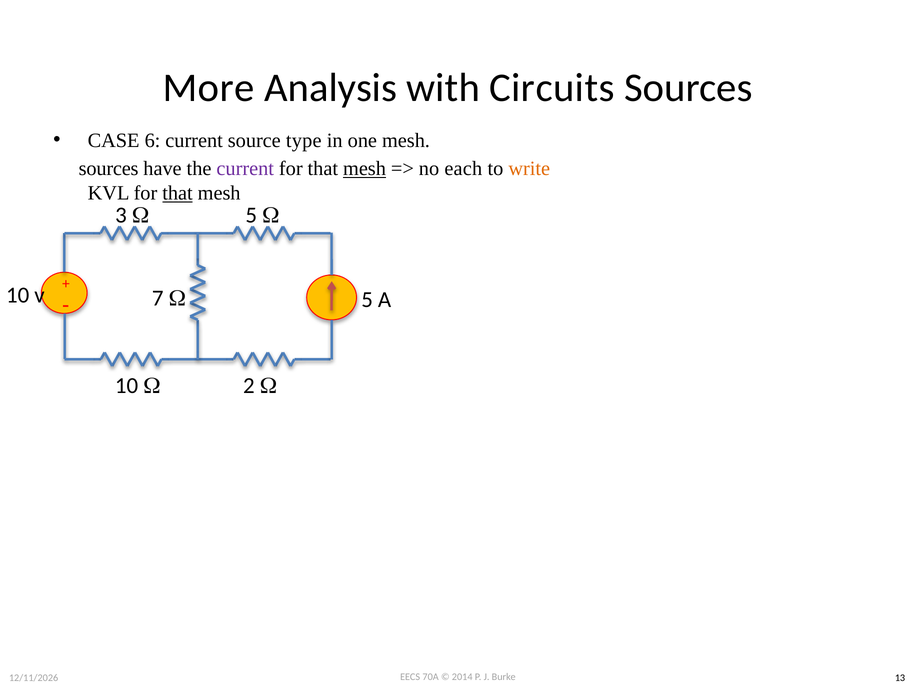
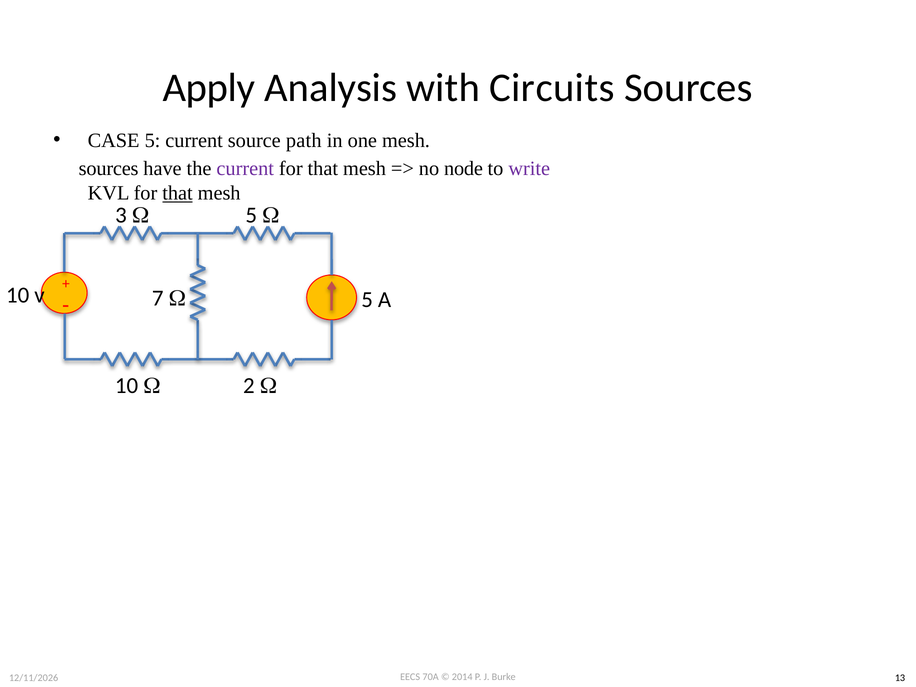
More: More -> Apply (209, 88)
CASE 6: 6 -> 5 (153, 140)
type: type -> path (304, 140)
mesh underline: present -> none (365, 169)
each: each -> node (464, 169)
write colour: orange -> purple (529, 169)
